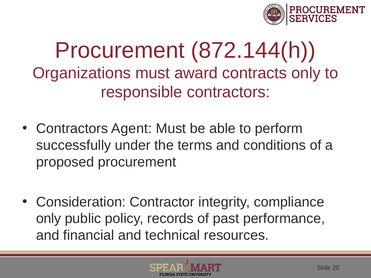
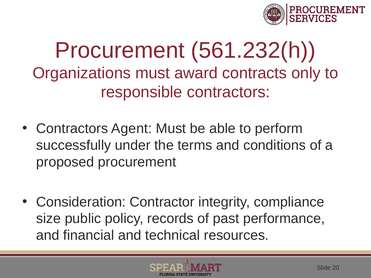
872.144(h: 872.144(h -> 561.232(h (253, 50)
only: only -> size (49, 219)
